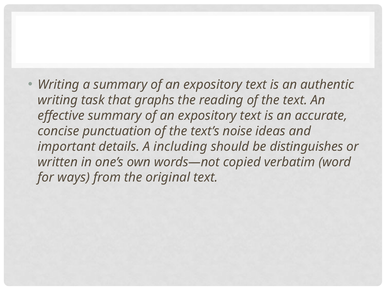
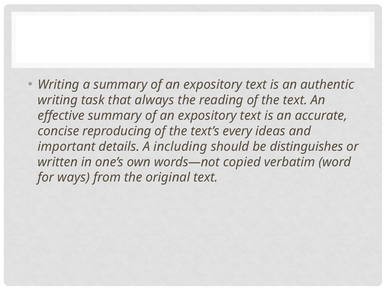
graphs: graphs -> always (154, 100)
punctuation: punctuation -> reproducing (117, 131)
noise: noise -> every (237, 131)
